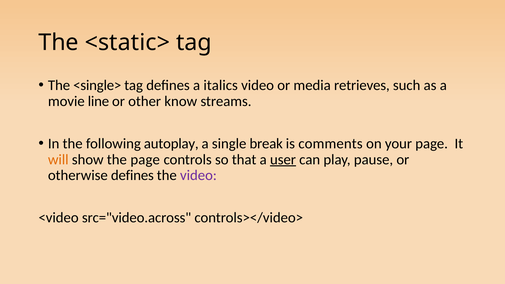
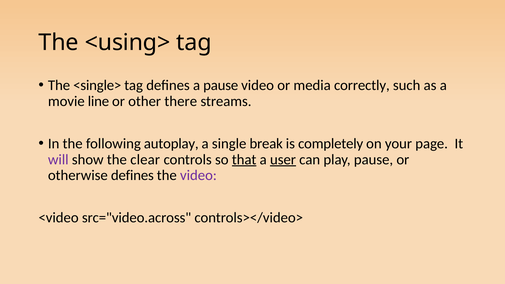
<static>: <static> -> <using> (128, 42)
a italics: italics -> pause (221, 85)
retrieves: retrieves -> correctly (362, 85)
know: know -> there (181, 101)
comments: comments -> completely (331, 144)
will colour: orange -> purple (58, 160)
the page: page -> clear (145, 160)
that underline: none -> present (244, 160)
